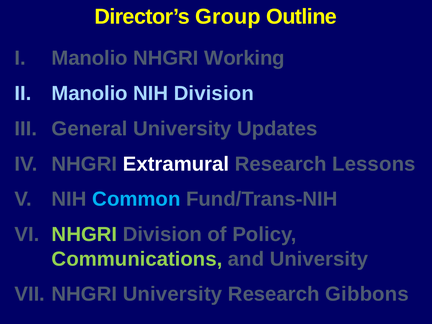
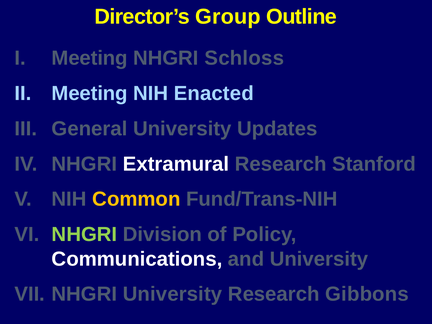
Manolio: Manolio -> Meeting (90, 58)
Working: Working -> Schloss (244, 58)
Manolio: Manolio -> Meeting (90, 93)
NIH Division: Division -> Enacted (214, 93)
Lessons: Lessons -> Stanford (374, 164)
Common colour: light blue -> yellow (136, 199)
Communications colour: light green -> white (137, 259)
